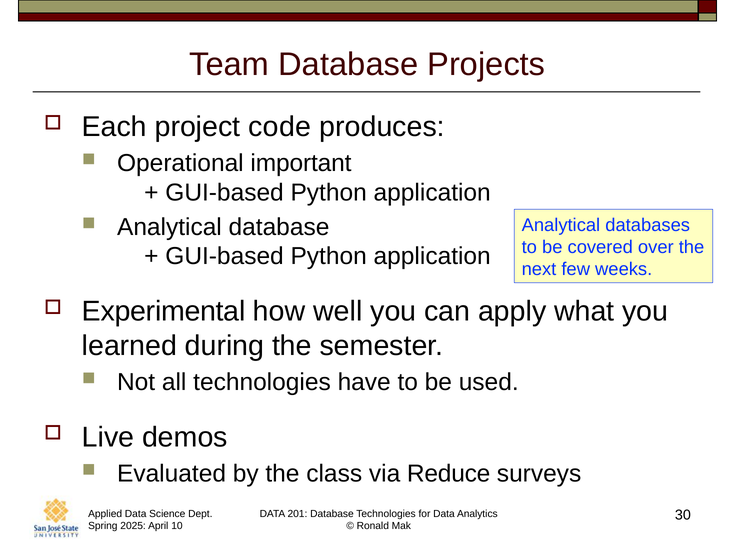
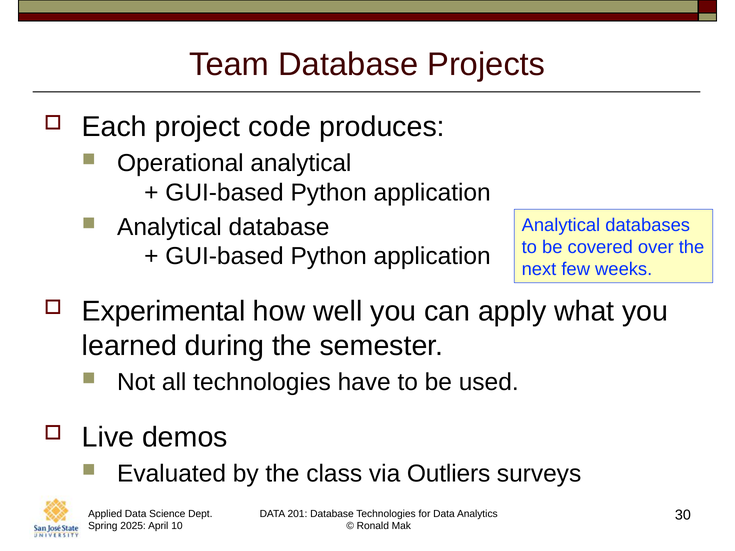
Operational important: important -> analytical (301, 163)
Reduce: Reduce -> Outliers (449, 474)
